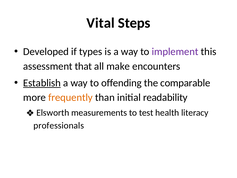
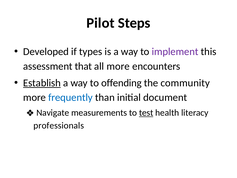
Vital: Vital -> Pilot (101, 23)
all make: make -> more (118, 66)
comparable: comparable -> community (185, 83)
frequently colour: orange -> blue (70, 97)
readability: readability -> document (165, 97)
Elsworth: Elsworth -> Navigate (53, 113)
test underline: none -> present (146, 113)
